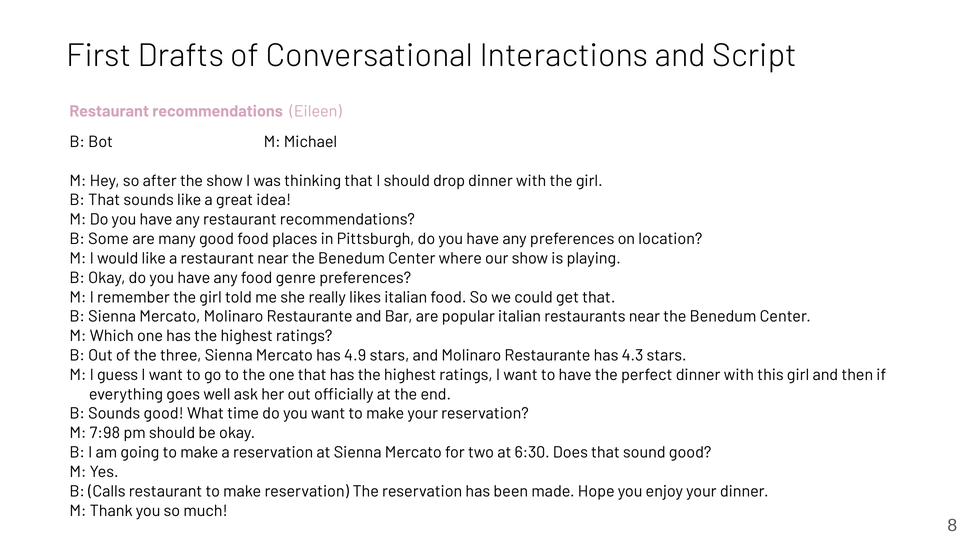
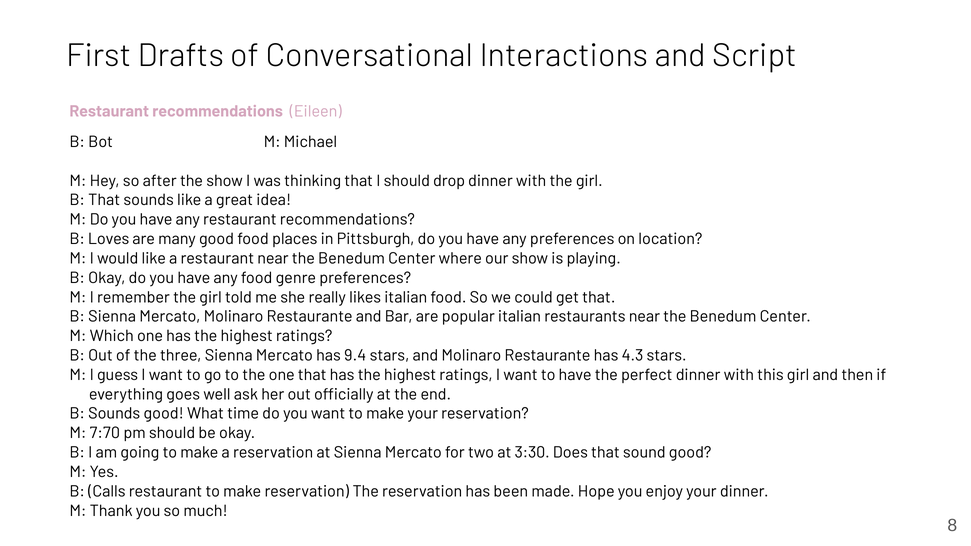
Some: Some -> Loves (109, 239)
4.9: 4.9 -> 9.4 (355, 356)
7:98: 7:98 -> 7:70 (105, 433)
6:30: 6:30 -> 3:30 (532, 453)
